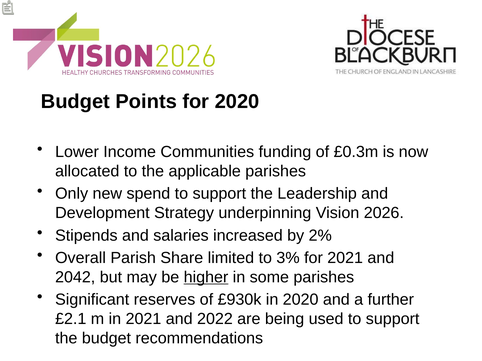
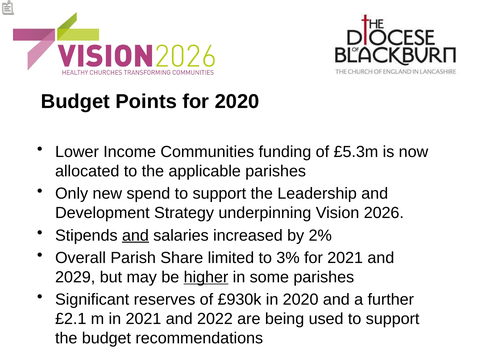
£0.3m: £0.3m -> £5.3m (356, 152)
and underline: none -> present (135, 236)
2042: 2042 -> 2029 (75, 277)
